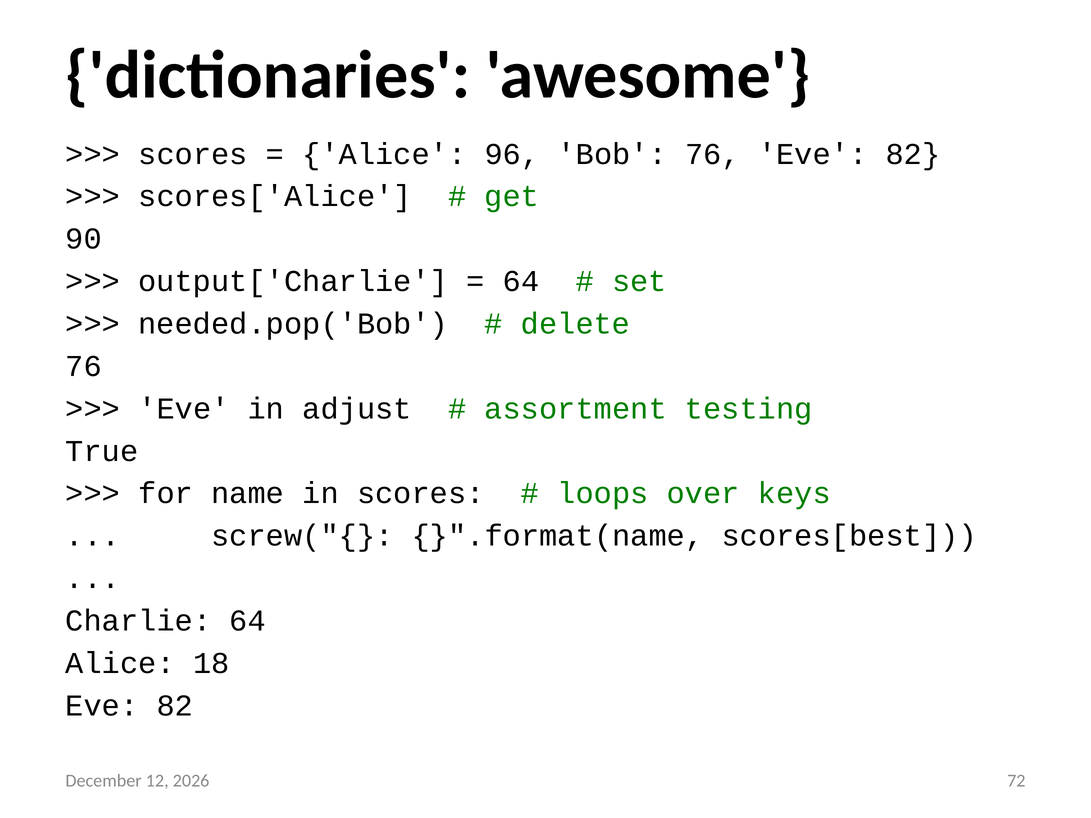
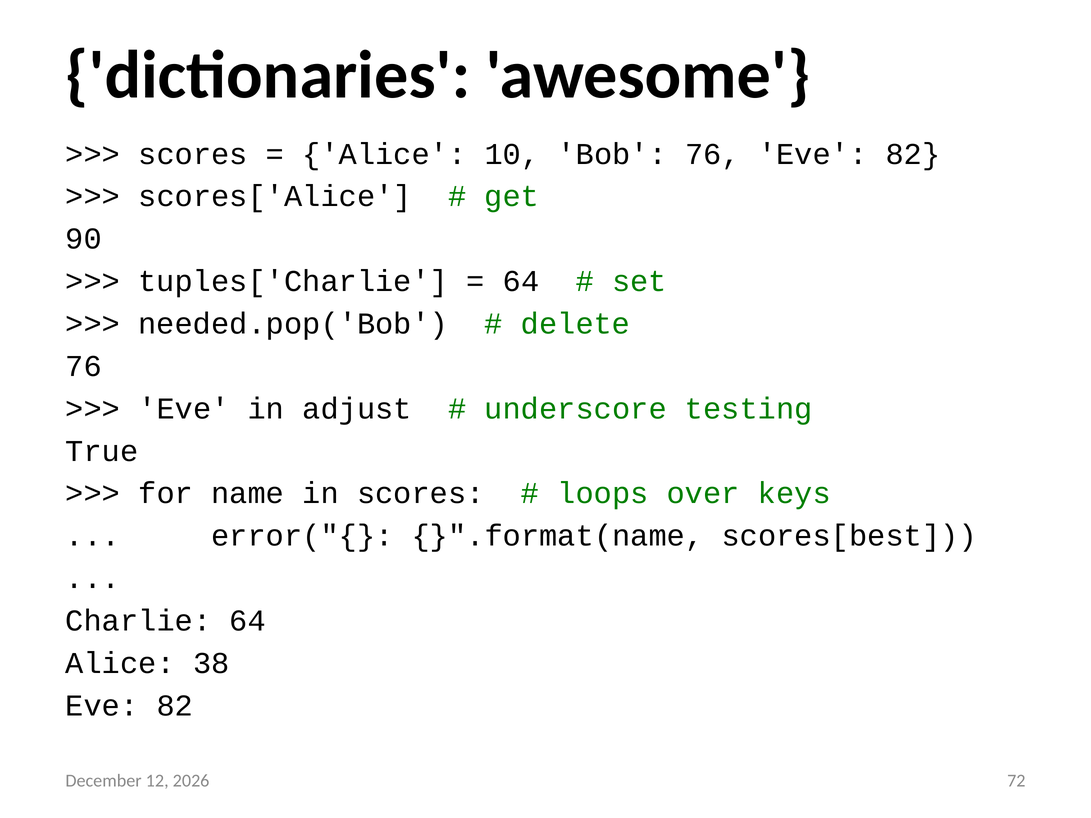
96: 96 -> 10 (512, 154)
output['Charlie: output['Charlie -> tuples['Charlie (293, 281)
assortment: assortment -> underscore (576, 409)
screw("{: screw("{ -> error("{ (302, 536)
18: 18 -> 38 (211, 663)
